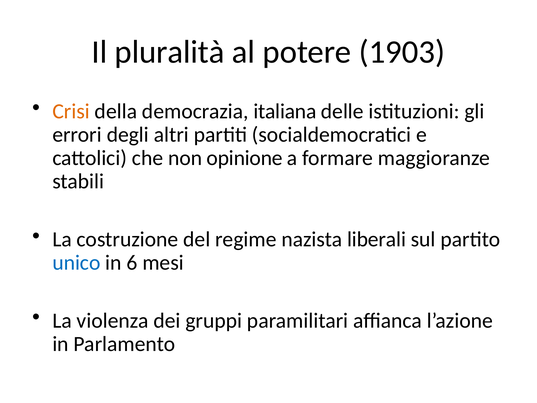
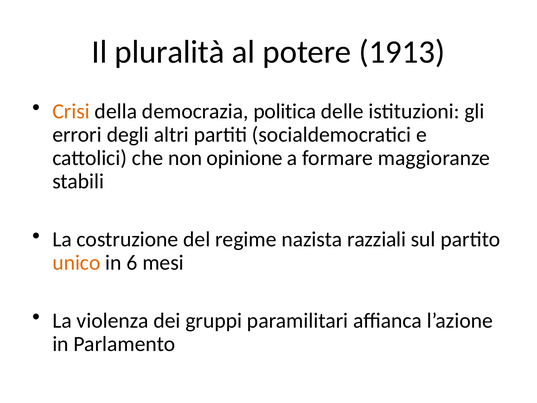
1903: 1903 -> 1913 (402, 52)
italiana: italiana -> politica (285, 111)
liberali: liberali -> razziali (377, 239)
unico colour: blue -> orange (76, 263)
